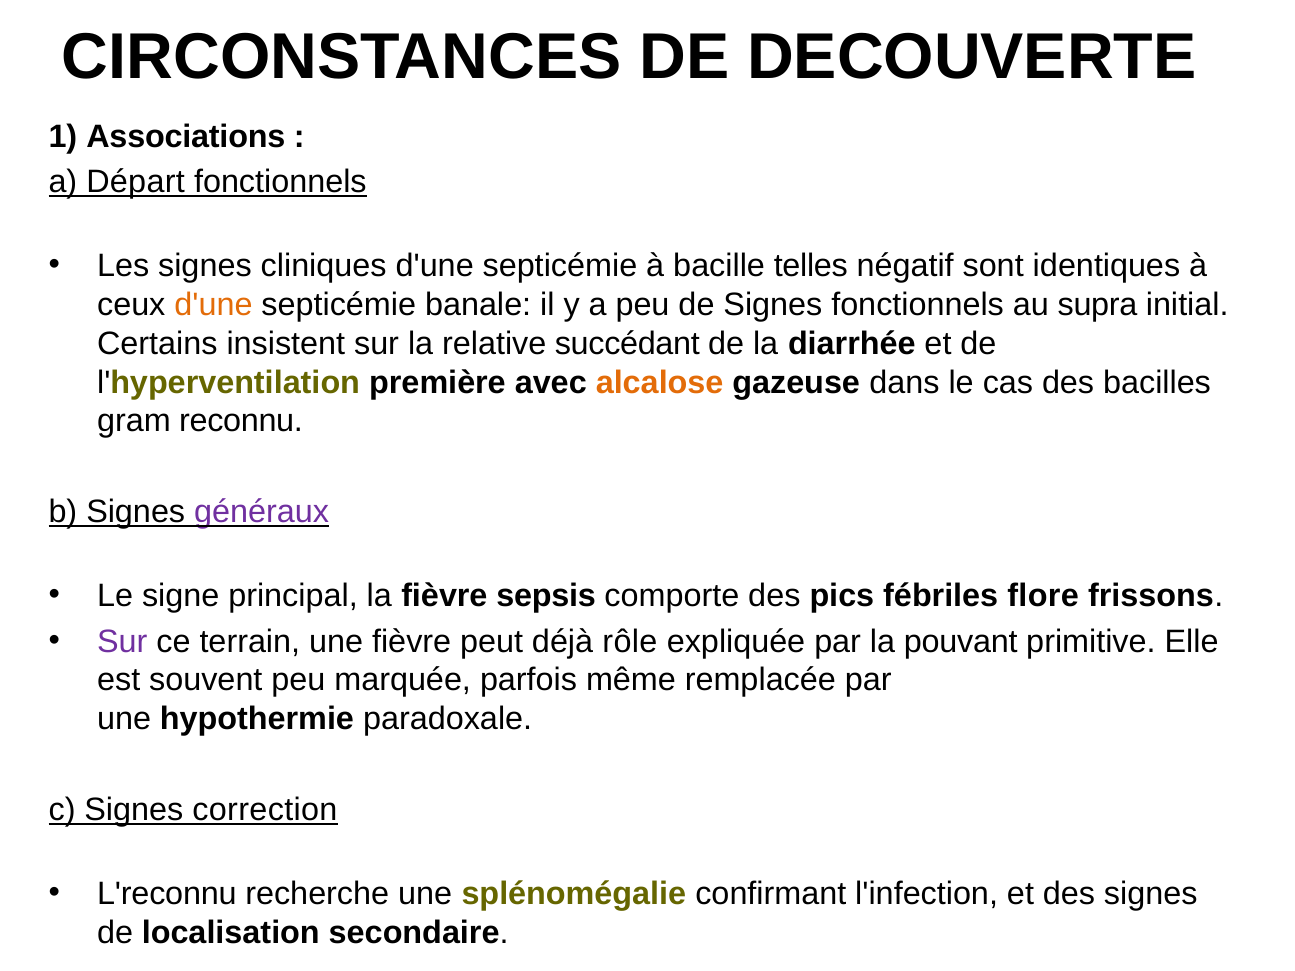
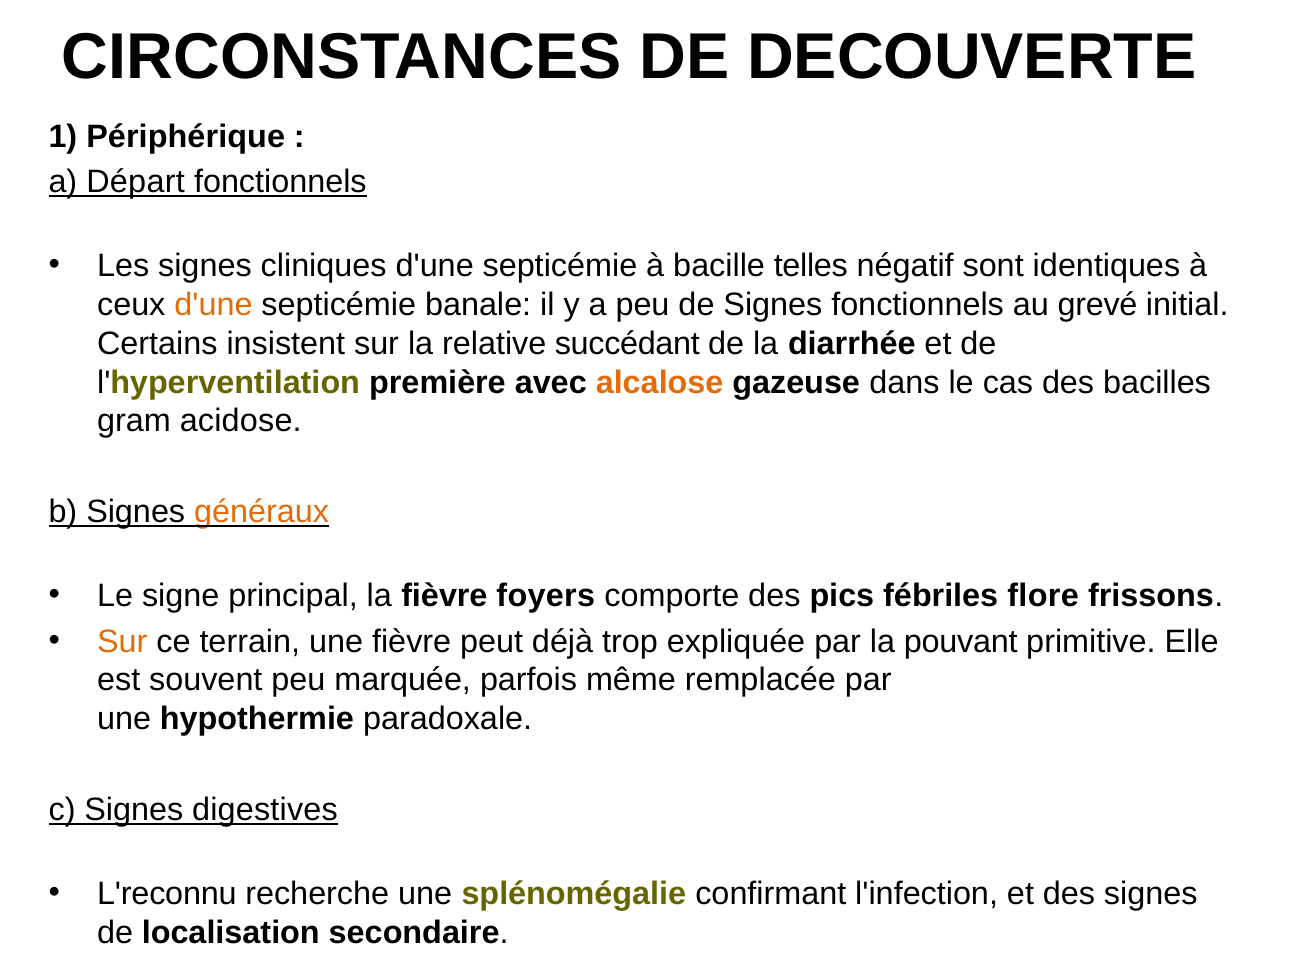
Associations: Associations -> Périphérique (186, 136)
supra: supra -> grevé (1098, 305)
reconnu: reconnu -> acidose (241, 421)
généraux colour: purple -> orange (262, 512)
sepsis: sepsis -> foyers (546, 596)
Sur colour: purple -> orange (122, 642)
rôle: rôle -> trop (630, 642)
correction: correction -> digestives (265, 810)
